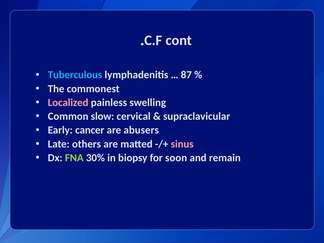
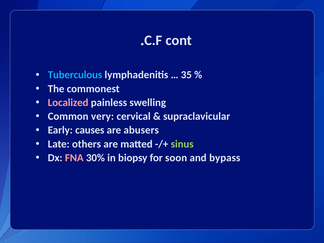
87: 87 -> 35 (186, 75)
slow: slow -> very (102, 116)
cancer: cancer -> causes (90, 130)
sinus colour: pink -> light green (182, 144)
FNA colour: light green -> pink (74, 158)
remain: remain -> bypass (225, 158)
